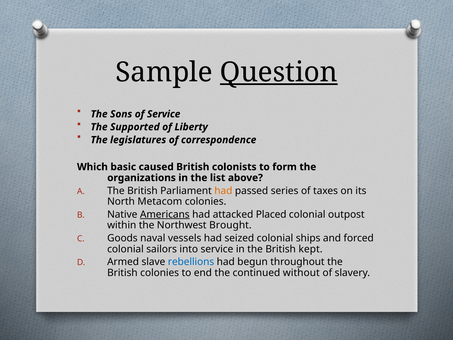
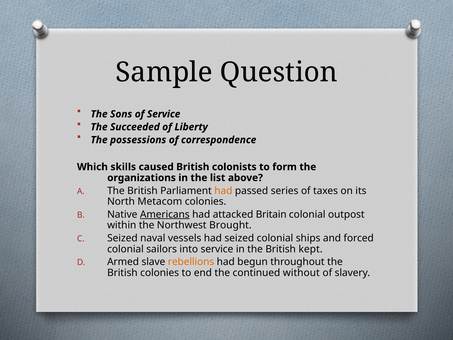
Question underline: present -> none (279, 72)
Supported: Supported -> Succeeded (135, 127)
legislatures: legislatures -> possessions (138, 140)
basic: basic -> skills (123, 167)
Placed: Placed -> Britain (271, 214)
Goods: Goods -> Seized (122, 238)
rebellions colour: blue -> orange (191, 262)
